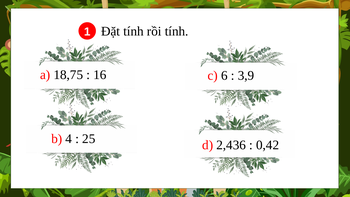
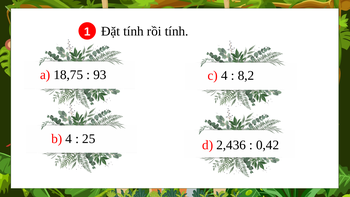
16: 16 -> 93 (100, 75)
c 6: 6 -> 4 (224, 75)
3,9: 3,9 -> 8,2 (246, 75)
